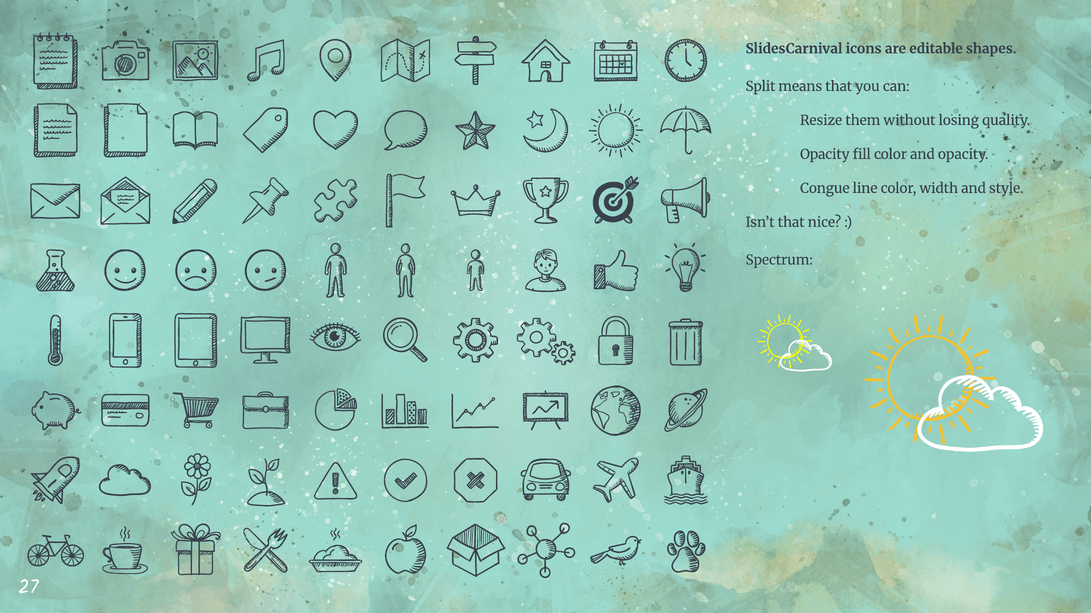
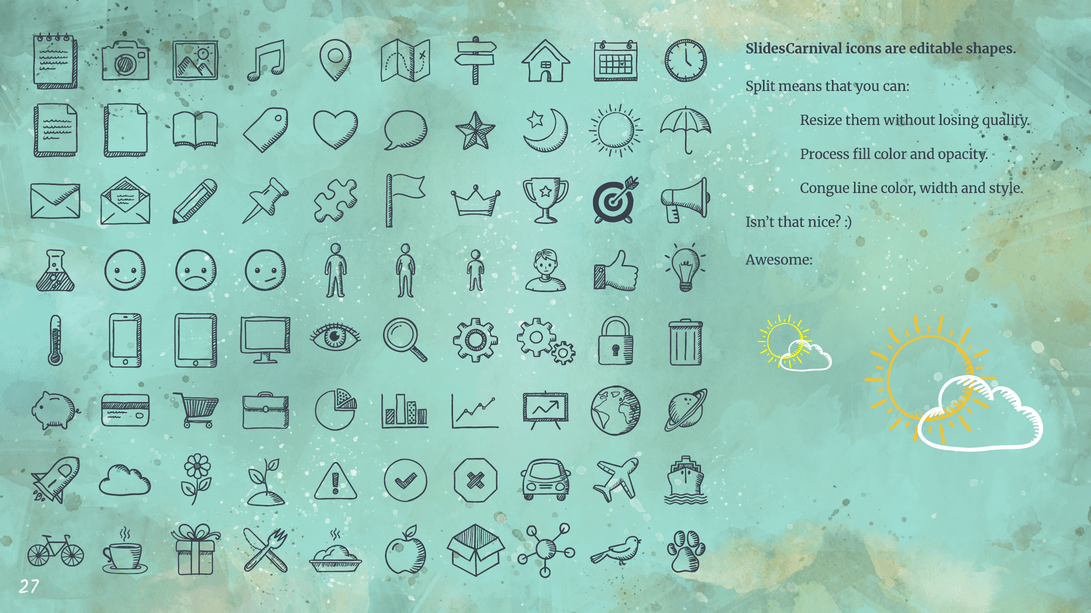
Opacity: Opacity -> Process (825, 155)
Spectrum: Spectrum -> Awesome (779, 260)
